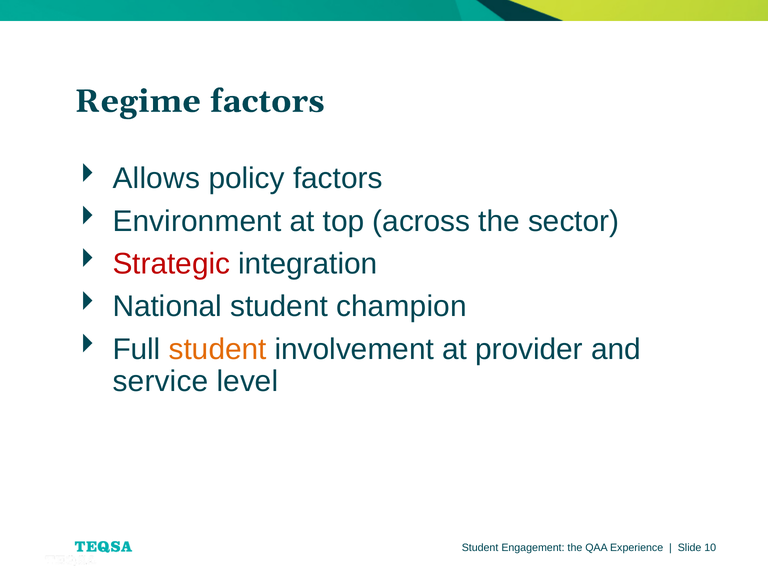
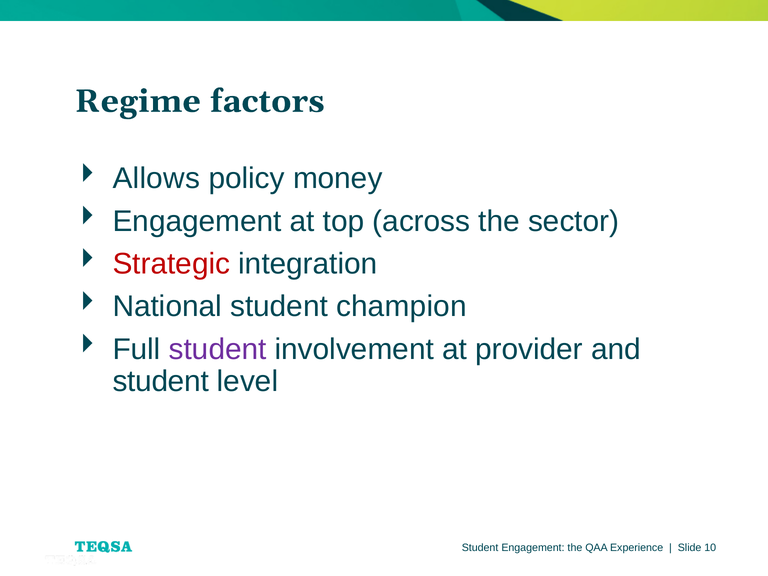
policy factors: factors -> money (338, 179)
Environment: Environment -> Engagement (197, 221)
student colour: orange -> purple (218, 349)
service: service -> student (161, 381)
